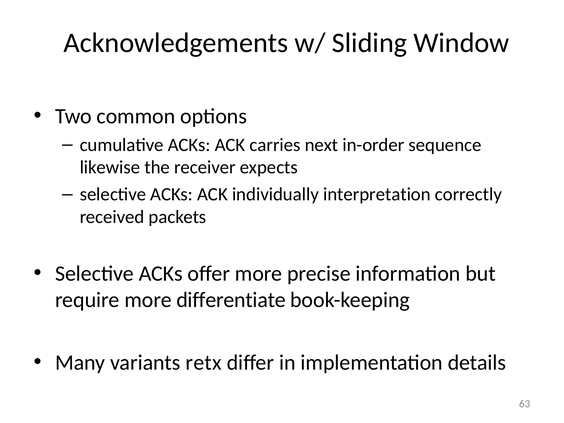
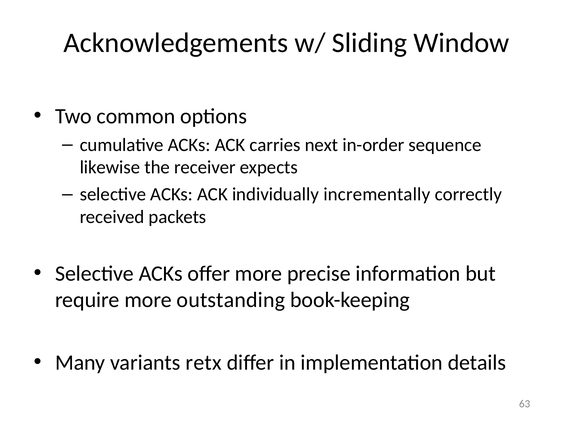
interpretation: interpretation -> incrementally (377, 194)
differentiate: differentiate -> outstanding (231, 300)
